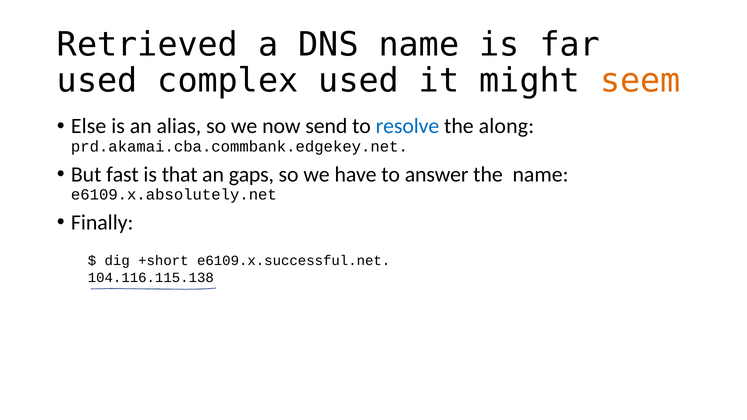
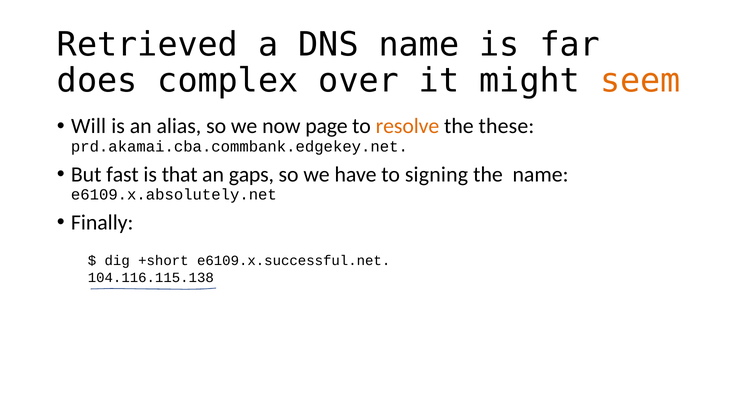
used: used -> does (97, 81)
complex used: used -> over (359, 81)
Else: Else -> Will (89, 126)
send: send -> page (326, 126)
resolve colour: blue -> orange (407, 126)
along: along -> these (506, 126)
answer: answer -> signing (436, 174)
